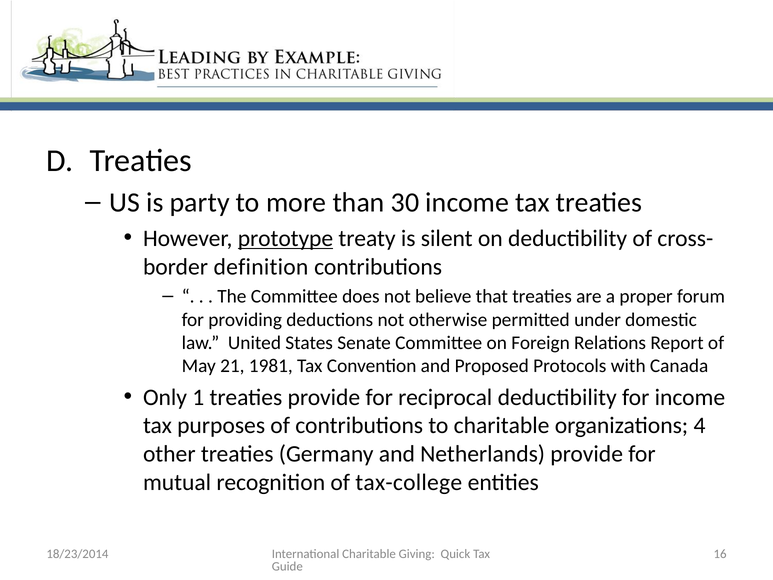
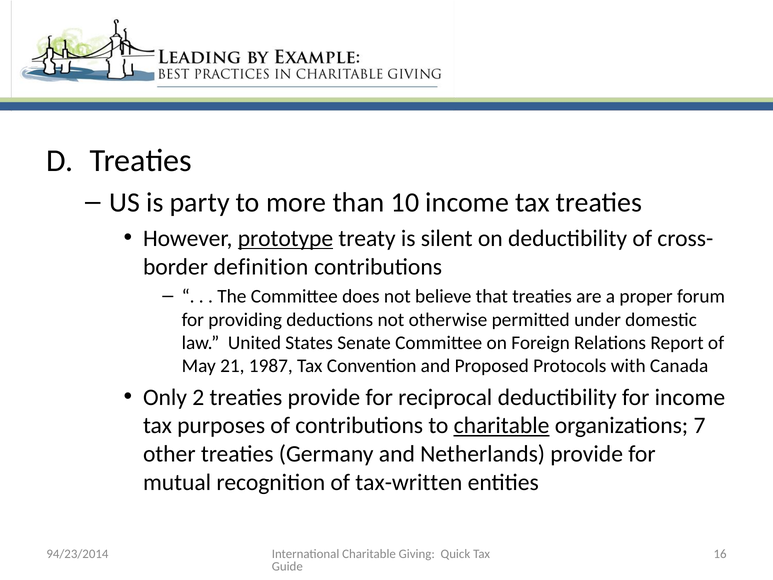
30: 30 -> 10 (405, 203)
1981: 1981 -> 1987 (271, 366)
1: 1 -> 2 (198, 397)
charitable underline: none -> present (502, 425)
4: 4 -> 7 (700, 425)
tax-college: tax-college -> tax-written (409, 482)
18/23/2014: 18/23/2014 -> 94/23/2014 (77, 554)
